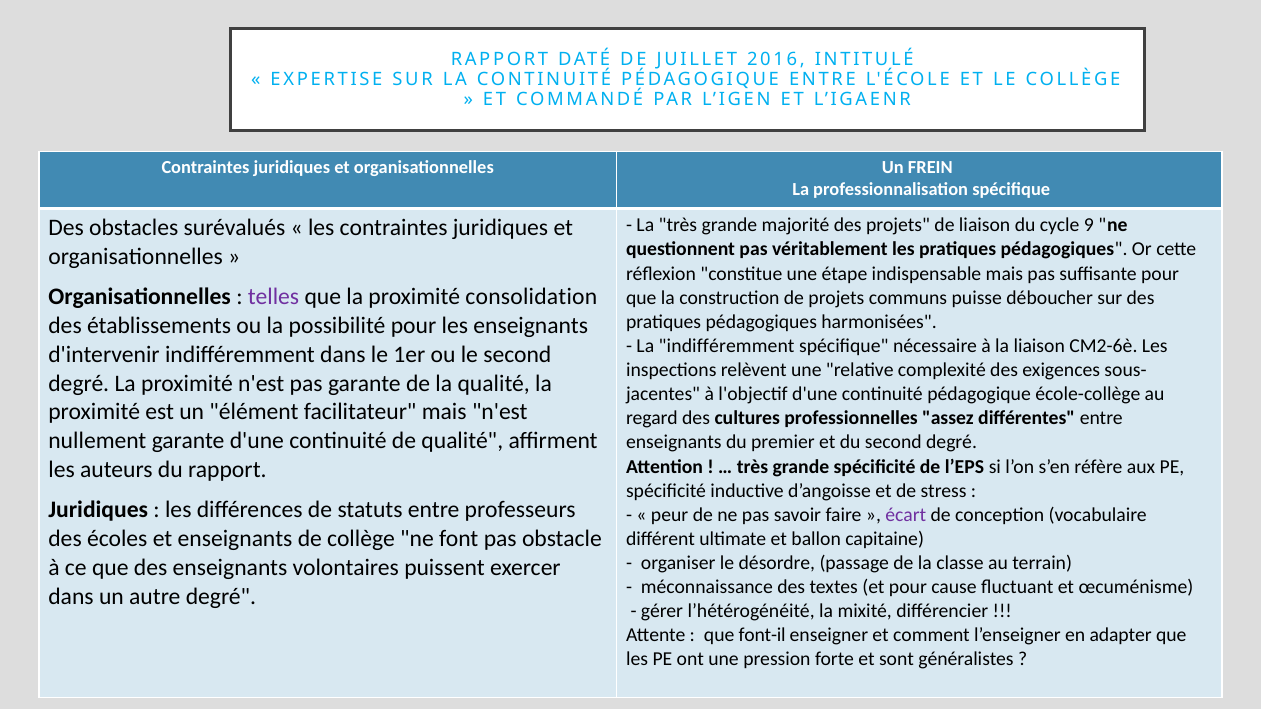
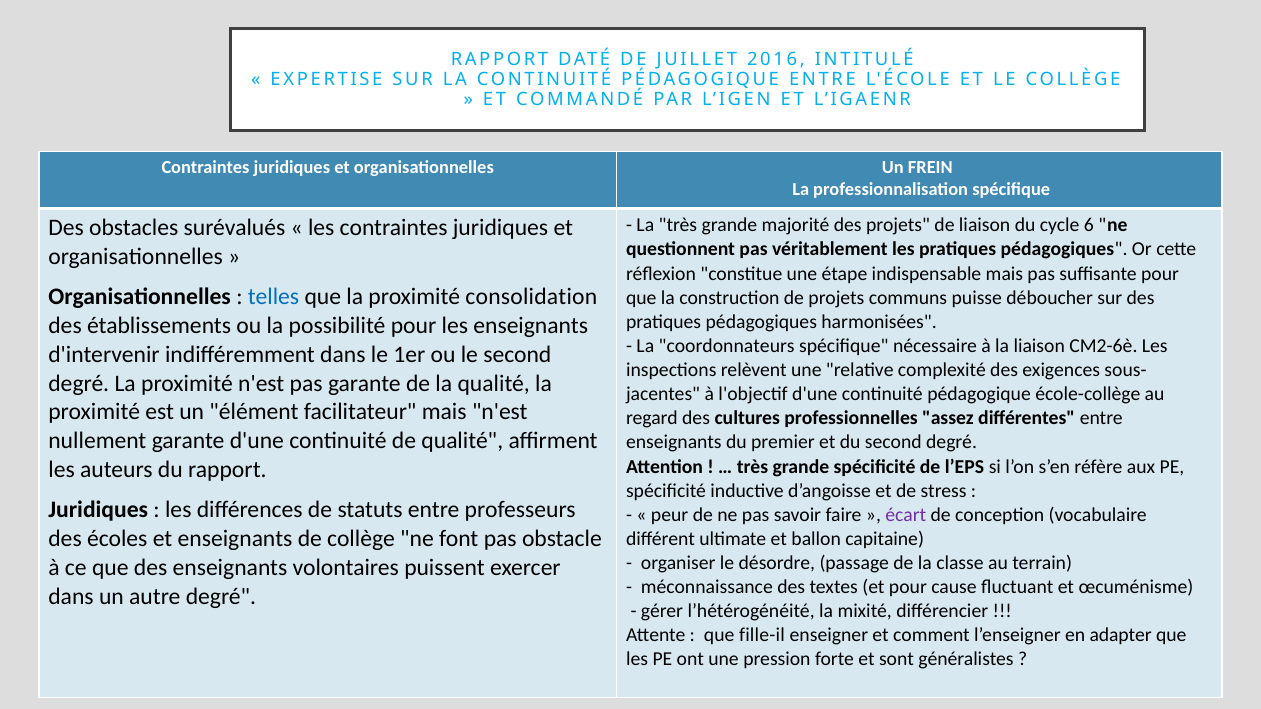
9: 9 -> 6 (1089, 225)
telles colour: purple -> blue (274, 297)
La indifféremment: indifféremment -> coordonnateurs (727, 346)
font-il: font-il -> fille-il (762, 636)
